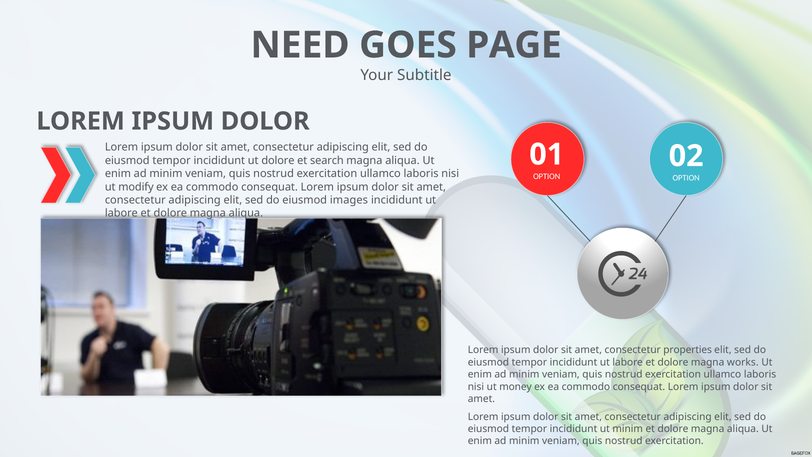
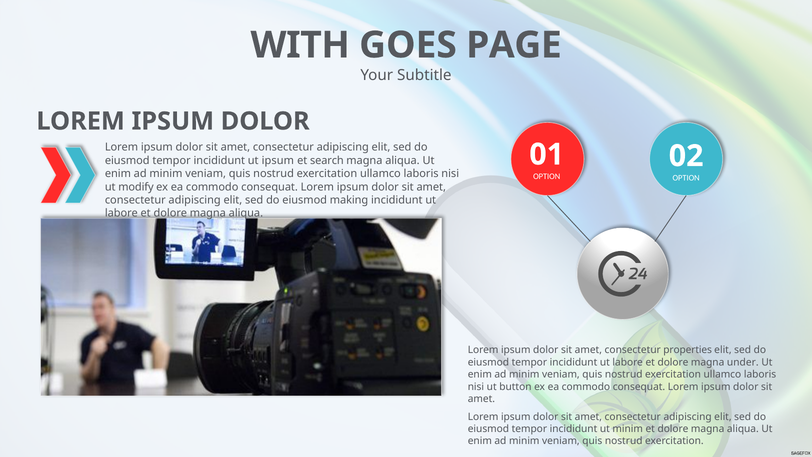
NEED: NEED -> WITH (300, 45)
ut dolore: dolore -> ipsum (278, 160)
images: images -> making (349, 200)
works: works -> under (743, 362)
money: money -> button (515, 386)
